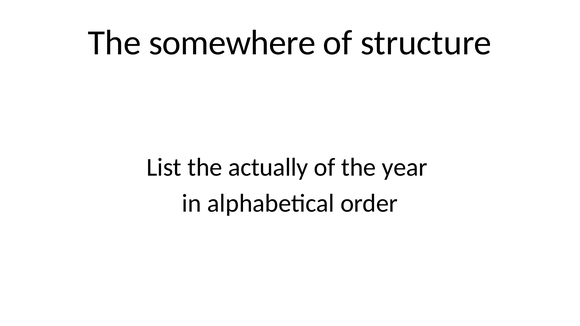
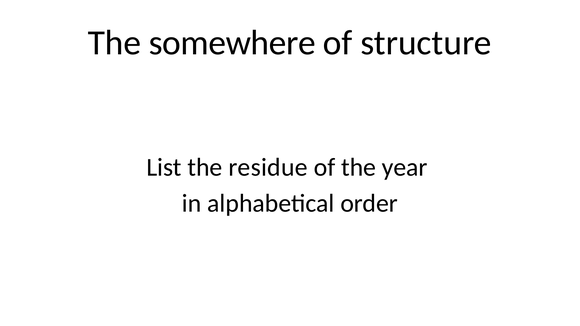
actually: actually -> residue (268, 168)
